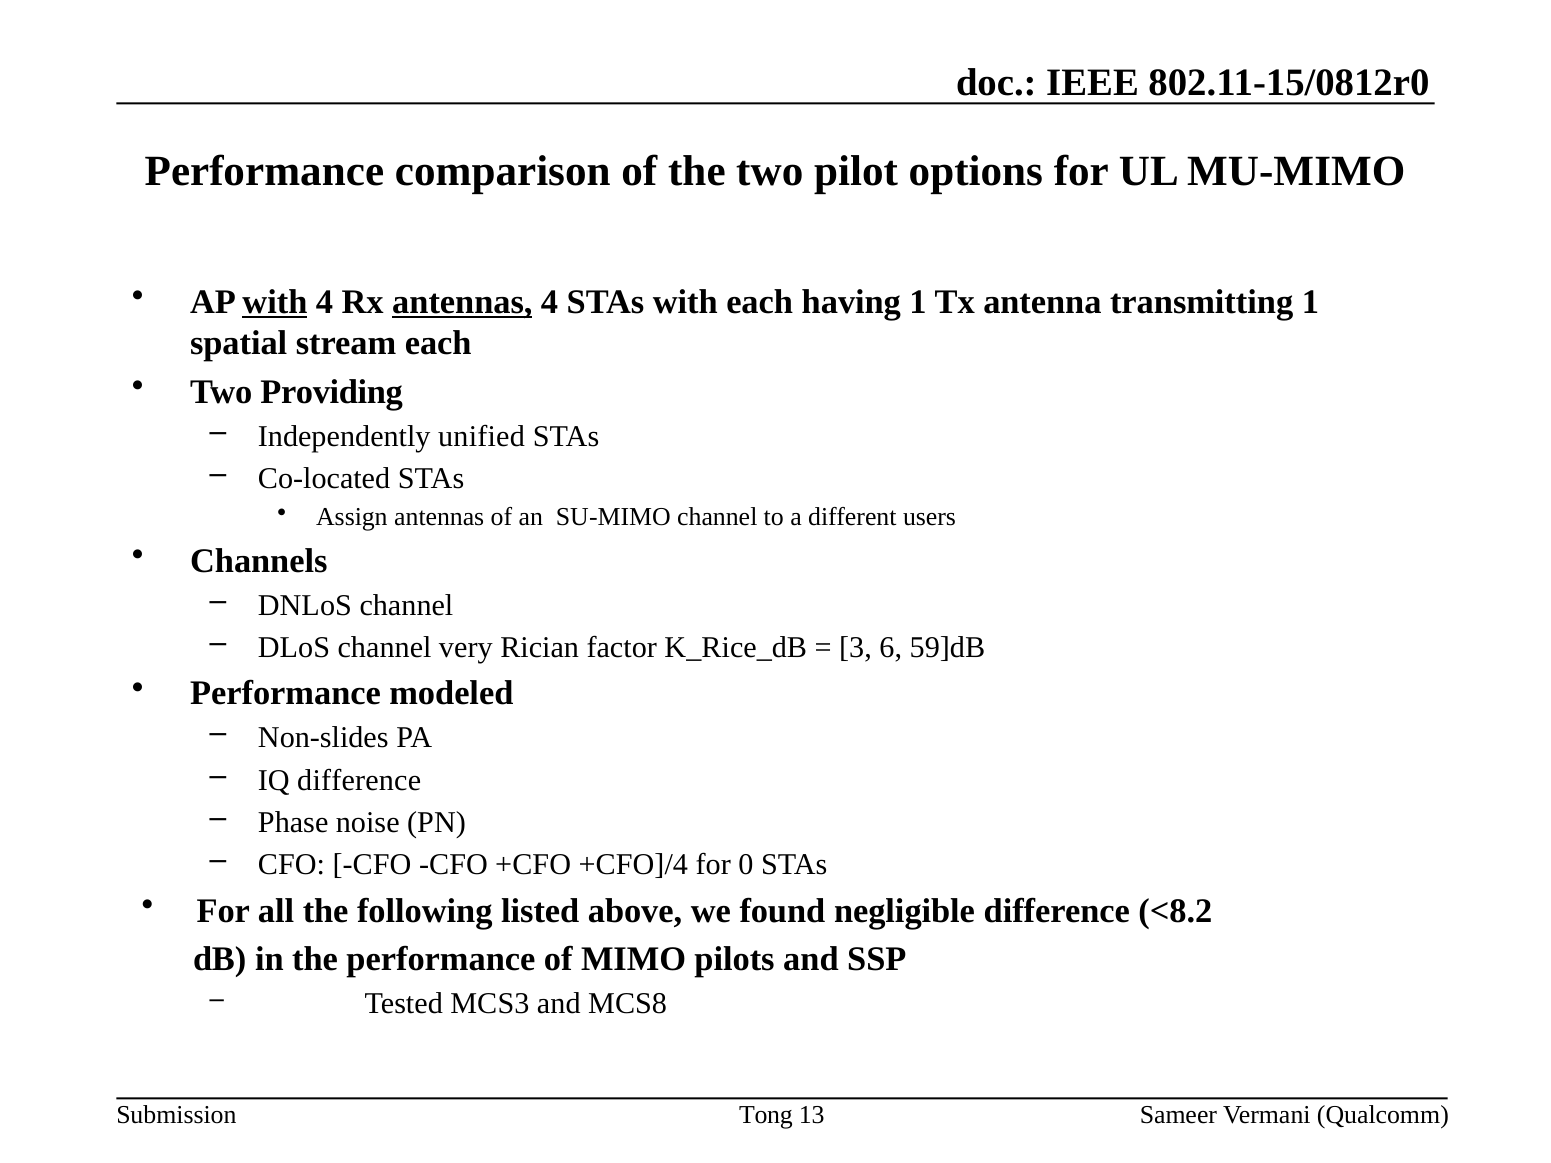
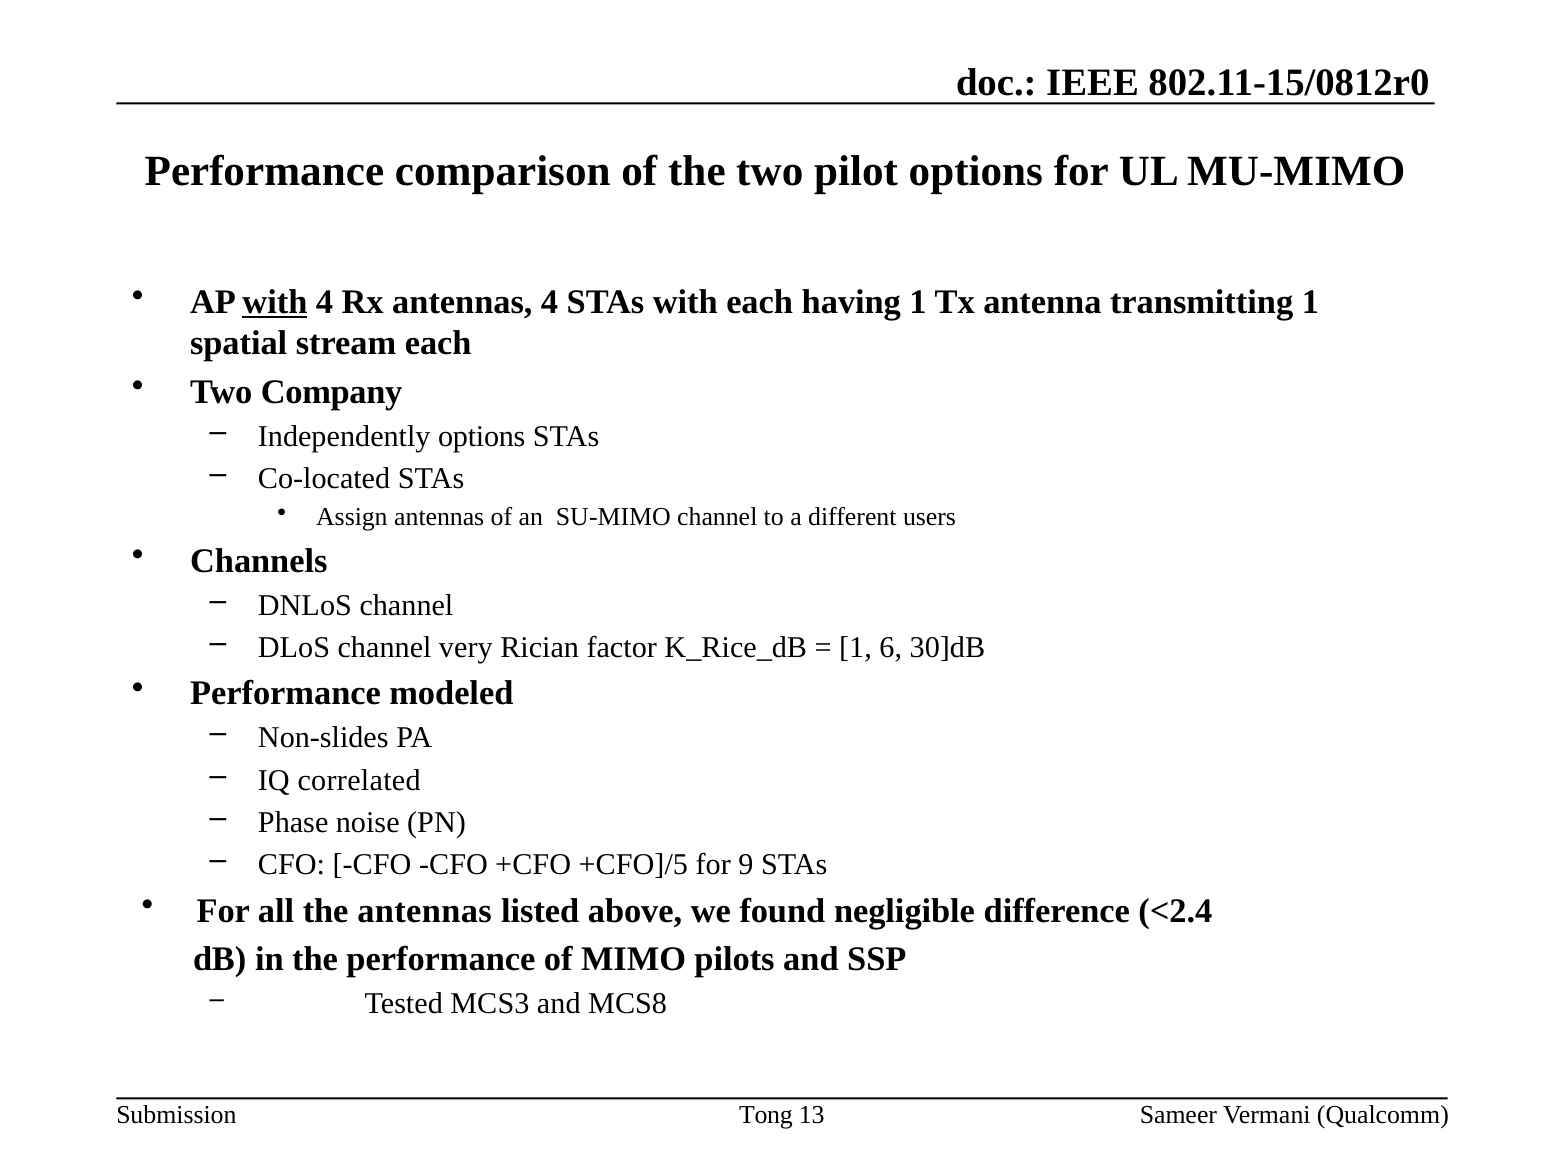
antennas underline: present -> none (462, 302)
Providing: Providing -> Company (332, 392)
Independently unified: unified -> options (482, 436)
3: 3 -> 1 (856, 648)
59]dB: 59]dB -> 30]dB (947, 648)
IQ difference: difference -> correlated (359, 780)
+CFO]/4: +CFO]/4 -> +CFO]/5 (633, 865)
0: 0 -> 9 (746, 865)
the following: following -> antennas (425, 911)
<8.2: <8.2 -> <2.4 (1175, 911)
